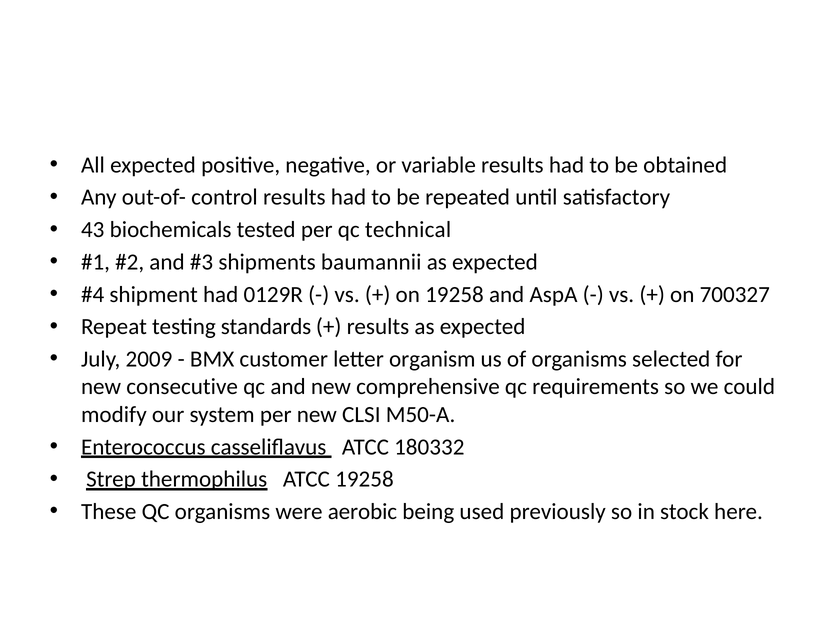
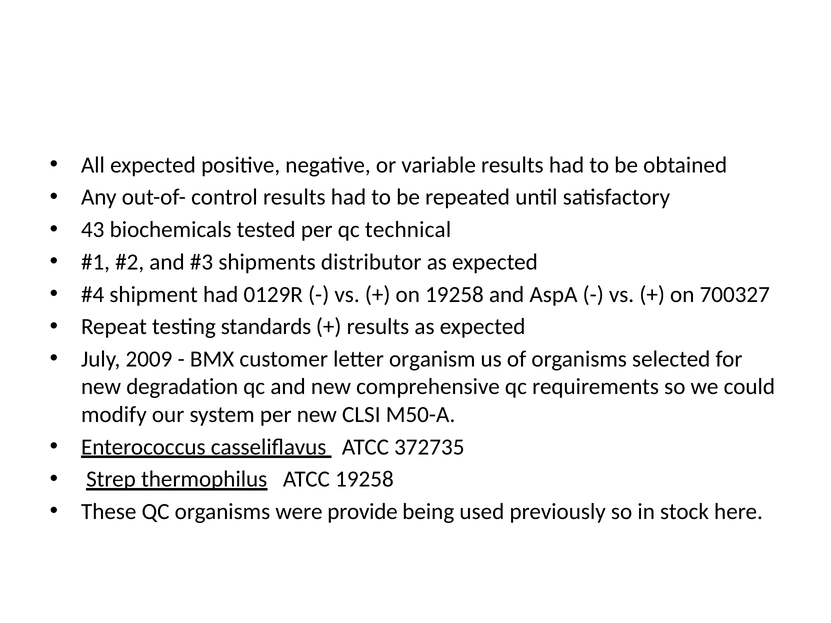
baumannii: baumannii -> distributor (371, 262)
consecutive: consecutive -> degradation (182, 387)
180332: 180332 -> 372735 (429, 447)
aerobic: aerobic -> provide (363, 512)
